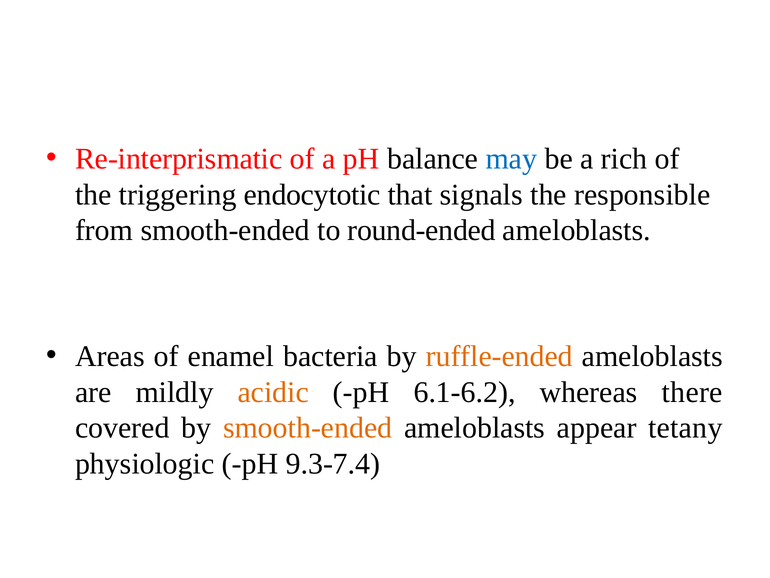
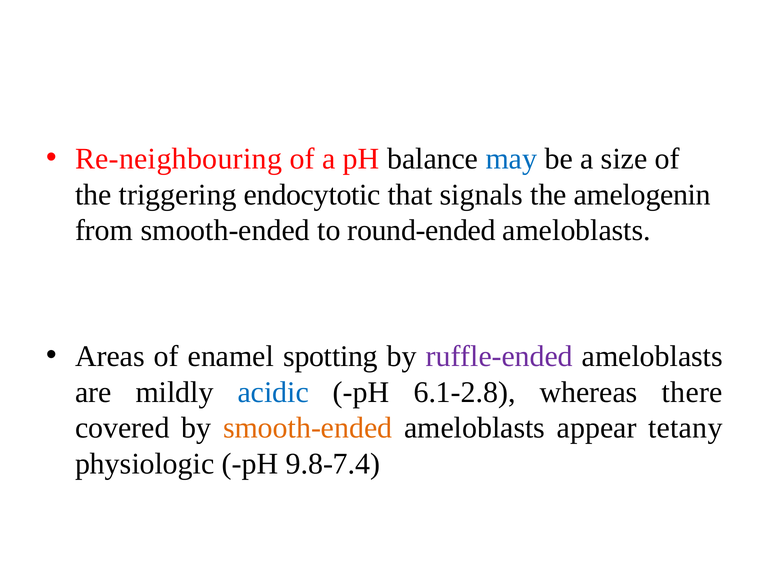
Re-interprismatic: Re-interprismatic -> Re-neighbouring (179, 159)
rich: rich -> size (624, 159)
responsible: responsible -> amelogenin (642, 194)
bacteria: bacteria -> spotting (330, 356)
ruffle-ended colour: orange -> purple (499, 356)
acidic colour: orange -> blue (273, 392)
6.1-6.2: 6.1-6.2 -> 6.1-2.8 (465, 392)
9.3-7.4: 9.3-7.4 -> 9.8-7.4 (333, 464)
